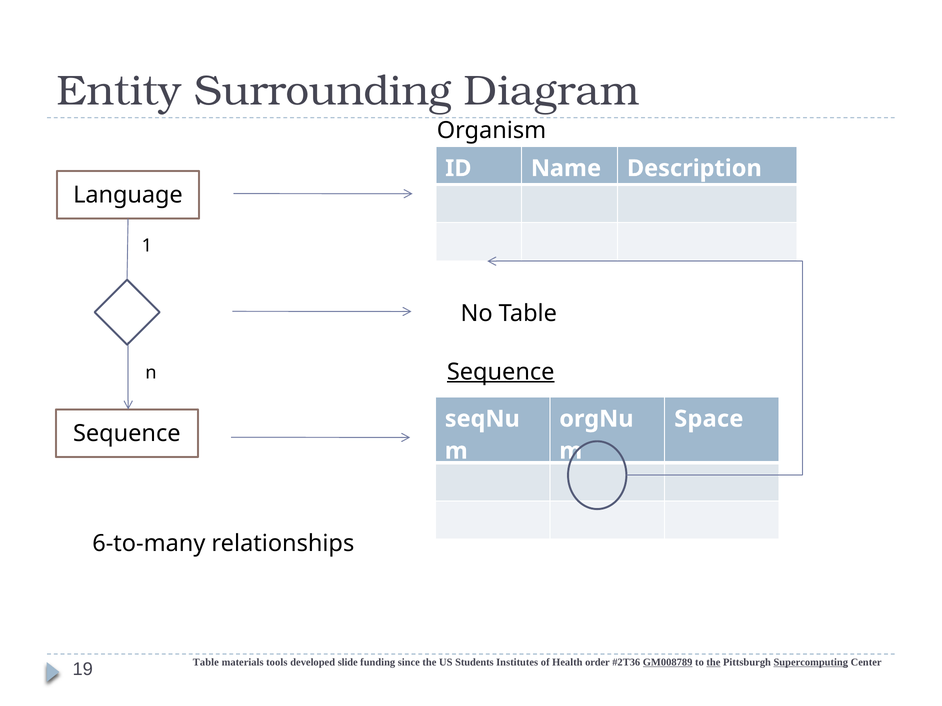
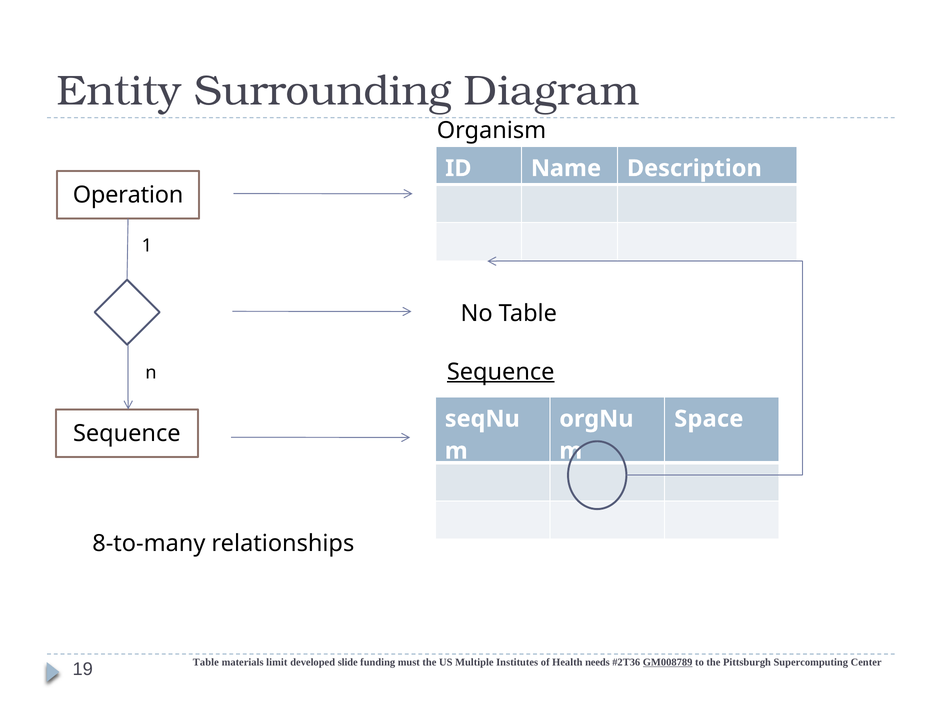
Language: Language -> Operation (128, 195)
6-to-many: 6-to-many -> 8-to-many (149, 544)
tools: tools -> limit (277, 663)
since: since -> must (409, 663)
Students: Students -> Multiple (474, 663)
order: order -> needs (597, 663)
the underline: present -> none (713, 663)
Supercomputing underline: present -> none (811, 663)
